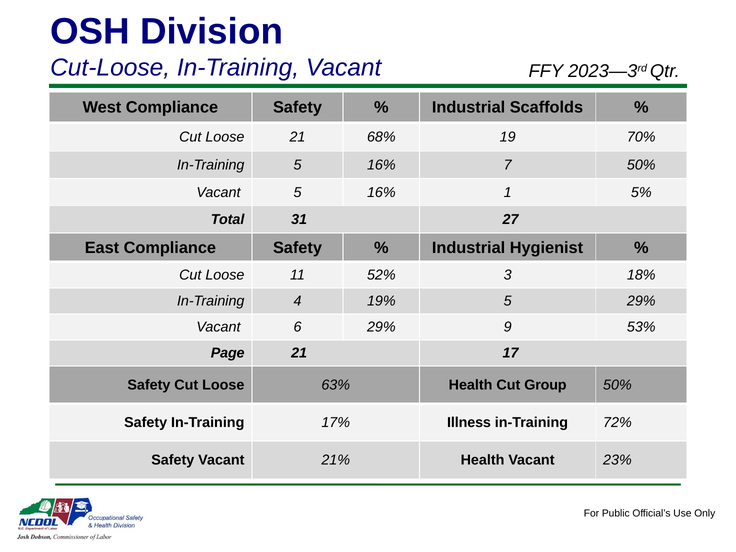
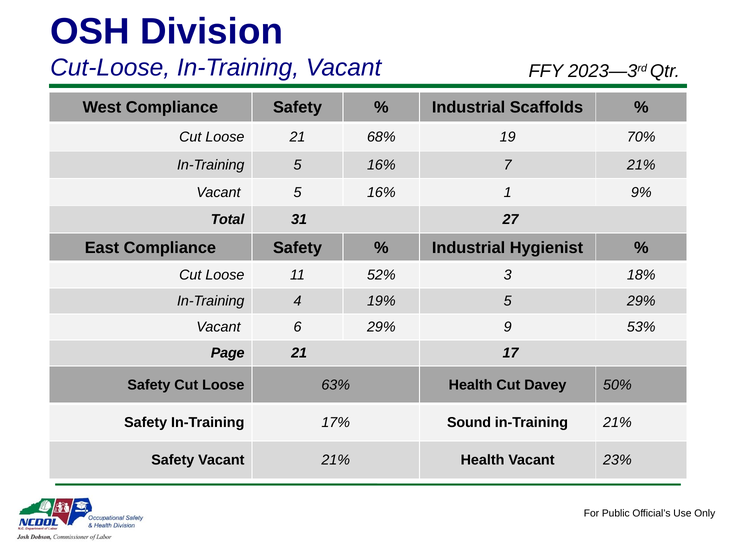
7 50%: 50% -> 21% (641, 165)
5%: 5% -> 9% (641, 192)
Group: Group -> Davey (545, 385)
Illness: Illness -> Sound (469, 423)
in-Training 72%: 72% -> 21% (617, 423)
